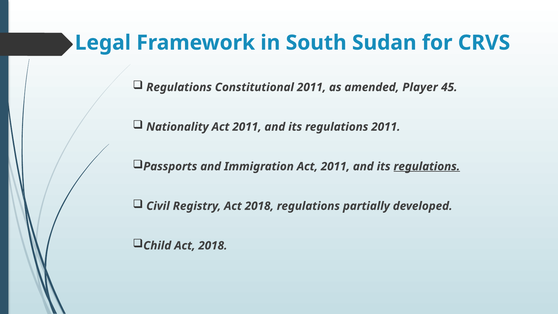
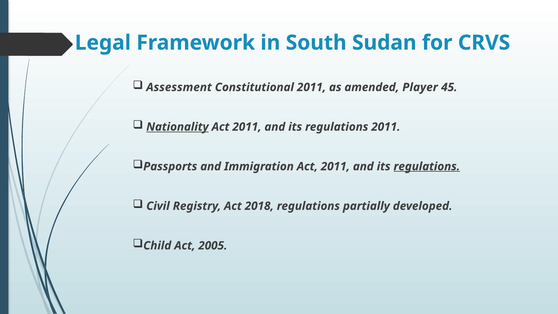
Regulations: Regulations -> Assessment (179, 87)
Nationality underline: none -> present (177, 127)
Child Act 2018: 2018 -> 2005 (213, 246)
